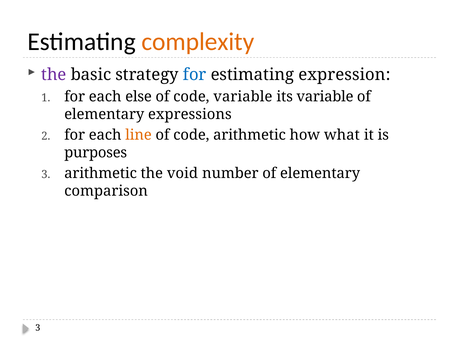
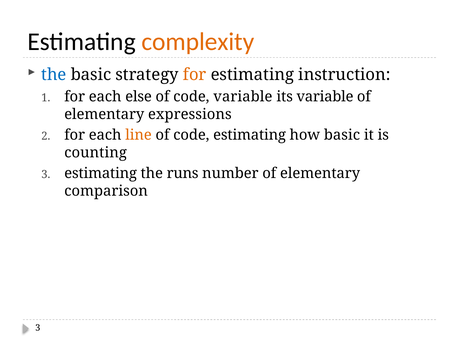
the colour: purple -> blue (54, 75)
for colour: blue -> orange (195, 75)
expression: expression -> instruction (345, 75)
code arithmetic: arithmetic -> estimating (250, 135)
how what: what -> basic (342, 135)
purposes: purposes -> counting (96, 152)
3 arithmetic: arithmetic -> estimating (101, 173)
void: void -> runs (183, 173)
